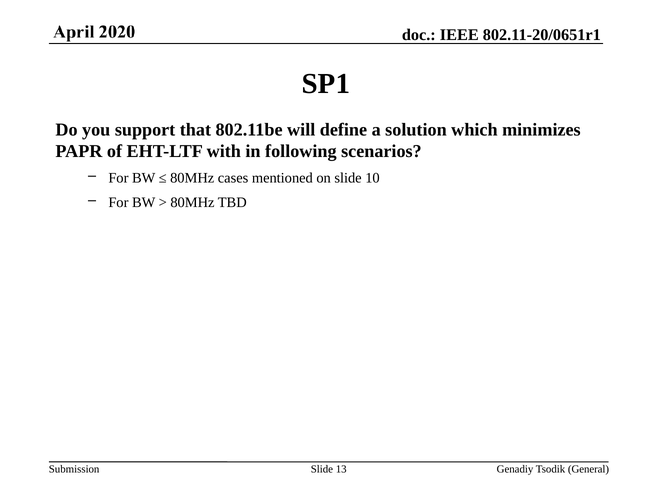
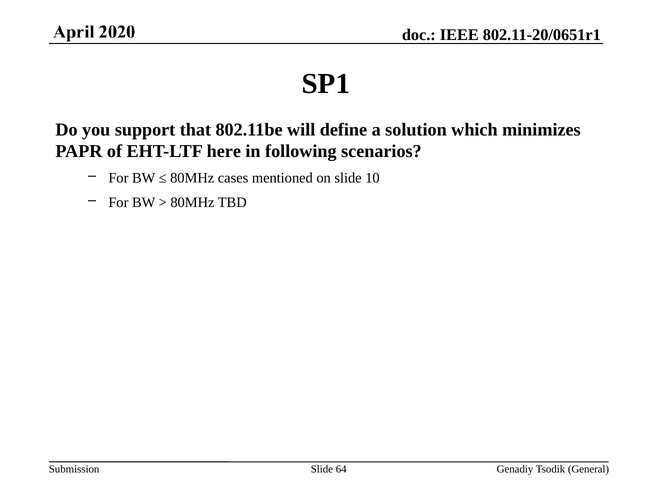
with: with -> here (224, 151)
13: 13 -> 64 (341, 469)
